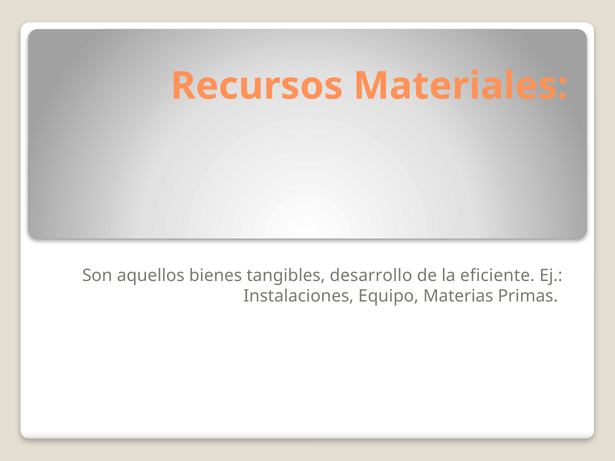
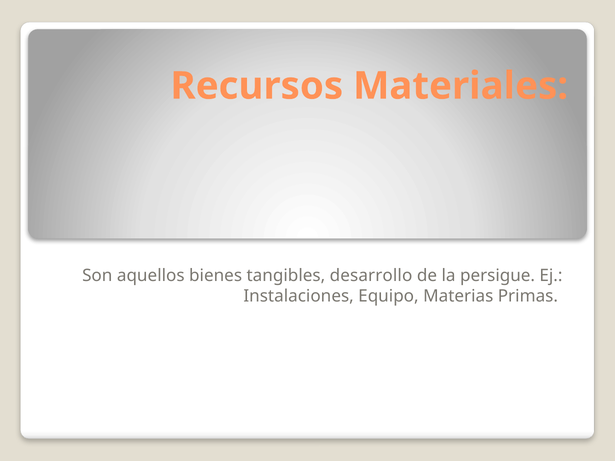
eficiente: eficiente -> persigue (498, 276)
